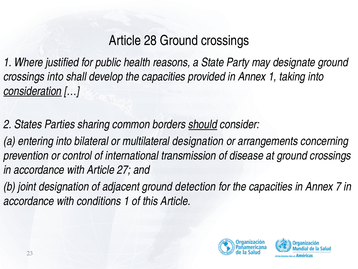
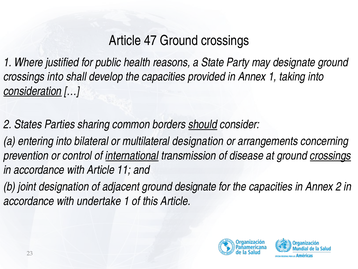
28: 28 -> 47 (150, 40)
international underline: none -> present (132, 155)
crossings underline: none -> present (330, 155)
27: 27 -> 11 (124, 170)
ground detection: detection -> designate (196, 186)
Annex 7: 7 -> 2 (339, 186)
conditions: conditions -> undertake (99, 201)
